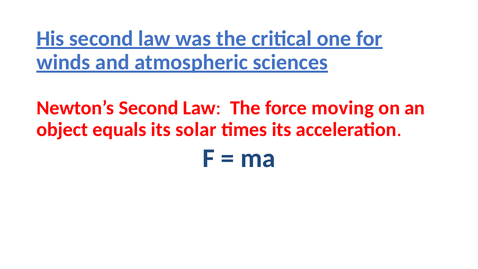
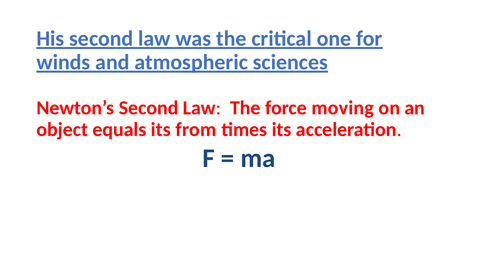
solar: solar -> from (196, 129)
